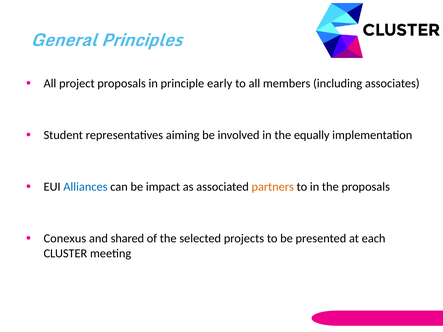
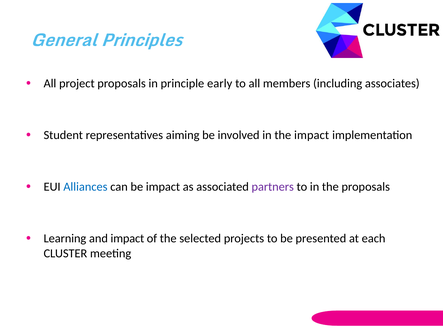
the equally: equally -> impact (312, 135)
partners colour: orange -> purple (273, 187)
Conexus: Conexus -> Learning (65, 239)
and shared: shared -> impact (127, 239)
